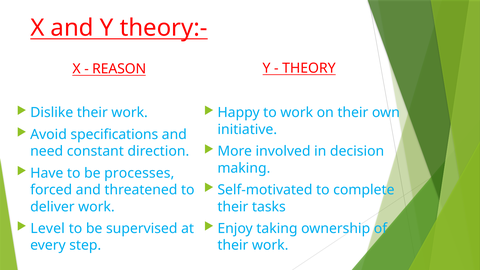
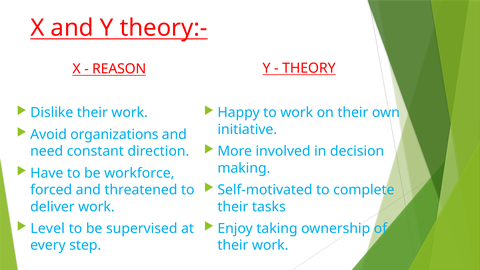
specifications: specifications -> organizations (114, 134)
processes: processes -> workforce (139, 173)
